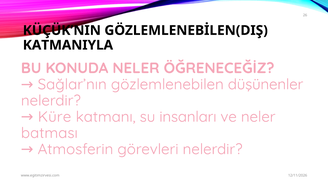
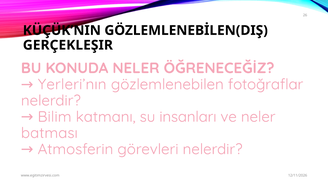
KATMANIYLA: KATMANIYLA -> GERÇEKLEŞIR (68, 45)
Sağlar’nın: Sağlar’nın -> Yerleri’nın (72, 85)
düşünenler: düşünenler -> fotoğraflar (266, 85)
Küre: Küre -> Bilim (55, 117)
